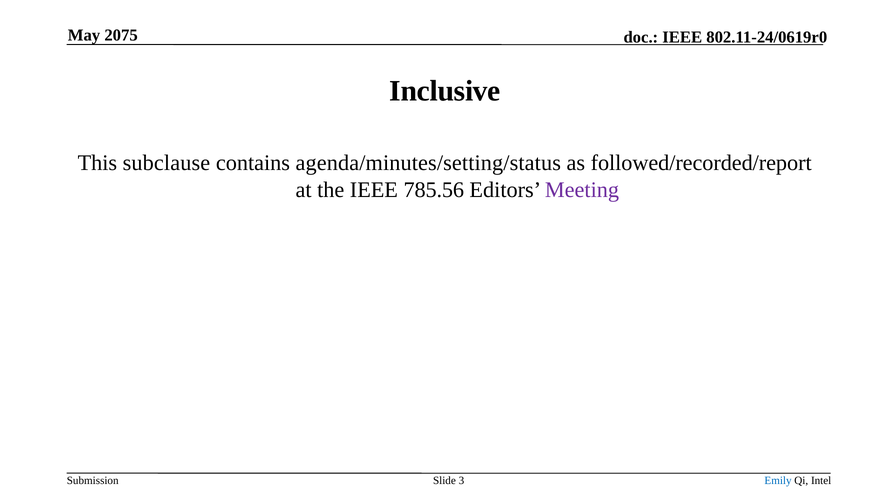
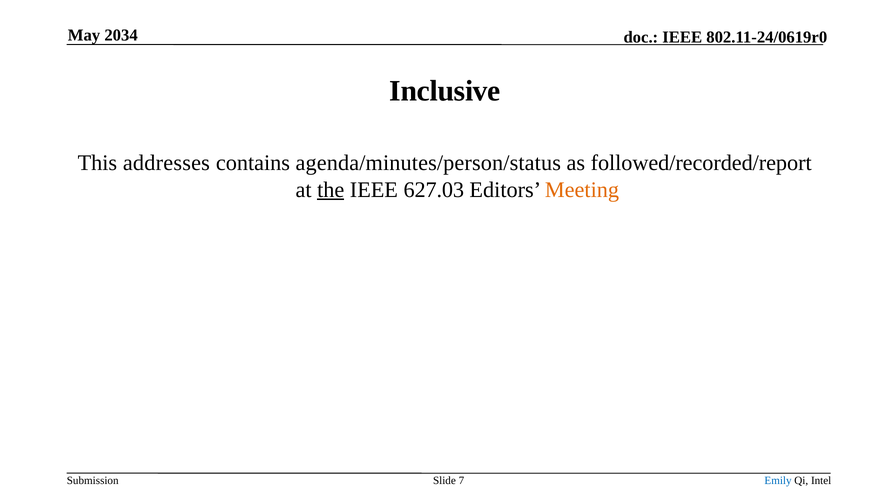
2075: 2075 -> 2034 (121, 35)
subclause: subclause -> addresses (166, 163)
agenda/minutes/setting/status: agenda/minutes/setting/status -> agenda/minutes/person/status (428, 163)
the underline: none -> present (331, 190)
785.56: 785.56 -> 627.03 (434, 190)
Meeting colour: purple -> orange (582, 190)
3: 3 -> 7 (461, 480)
